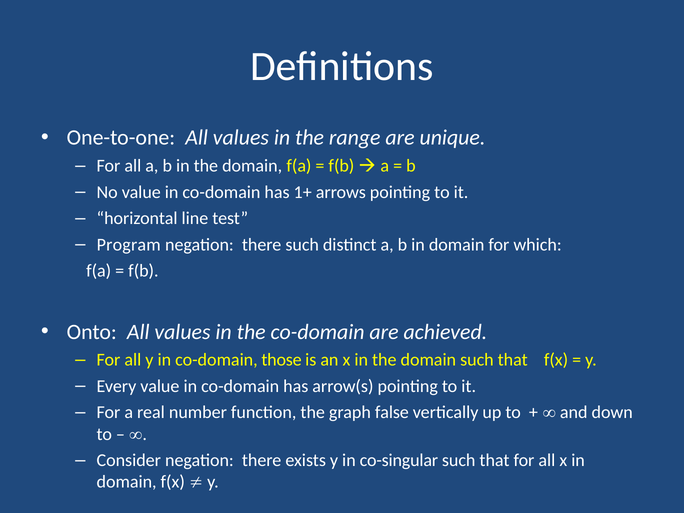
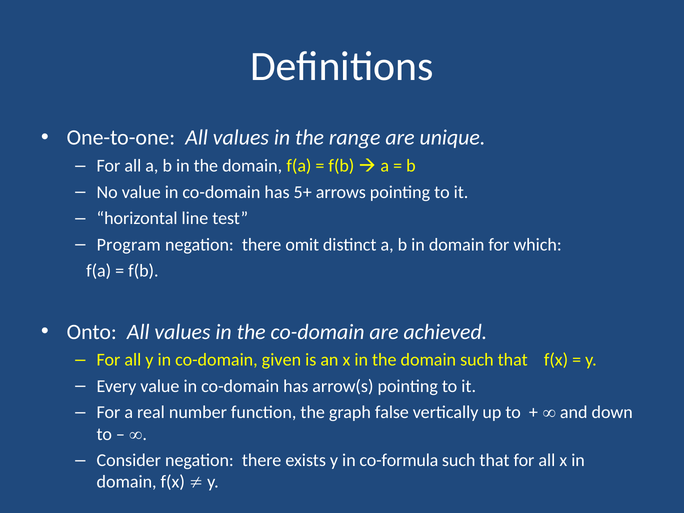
1+: 1+ -> 5+ (303, 192)
there such: such -> omit (302, 245)
those: those -> given (281, 360)
co-singular: co-singular -> co-formula (399, 460)
